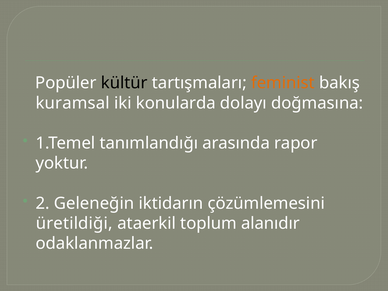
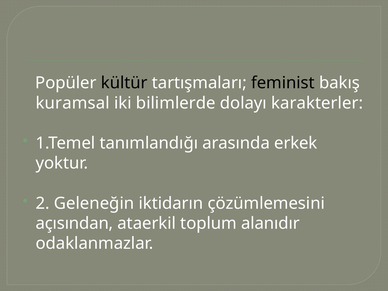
feminist colour: orange -> black (283, 83)
konularda: konularda -> bilimlerde (176, 103)
doğmasına: doğmasına -> karakterler (317, 103)
rapor: rapor -> erkek (296, 143)
üretildiği: üretildiği -> açısından (74, 223)
